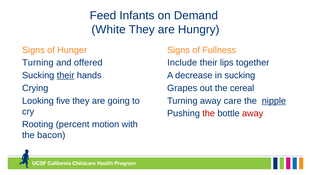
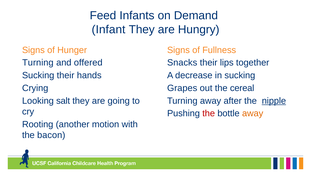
White: White -> Infant (109, 29)
Include: Include -> Snacks (182, 63)
their underline: present -> none (66, 75)
five: five -> salt (63, 101)
care: care -> after (233, 101)
away colour: red -> orange (253, 113)
percent: percent -> another (73, 124)
